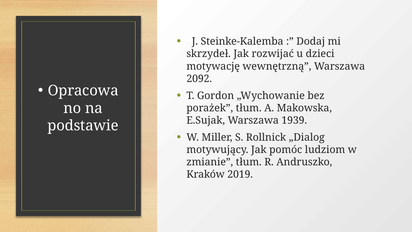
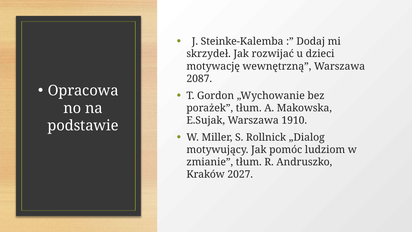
2092: 2092 -> 2087 (199, 79)
1939: 1939 -> 1910 (294, 120)
2019: 2019 -> 2027 (240, 174)
